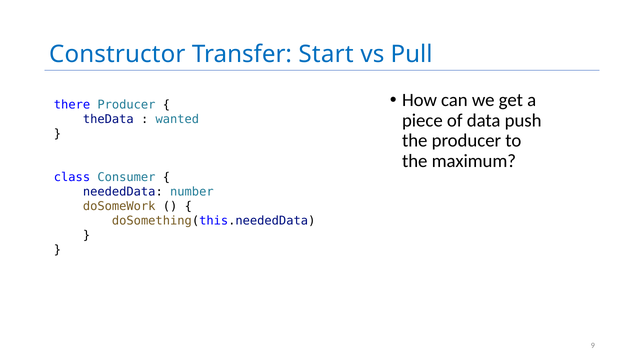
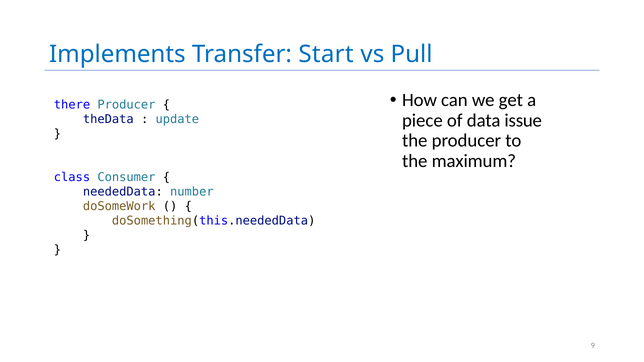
Constructor: Constructor -> Implements (117, 54)
push: push -> issue (523, 121)
wanted: wanted -> update (177, 119)
